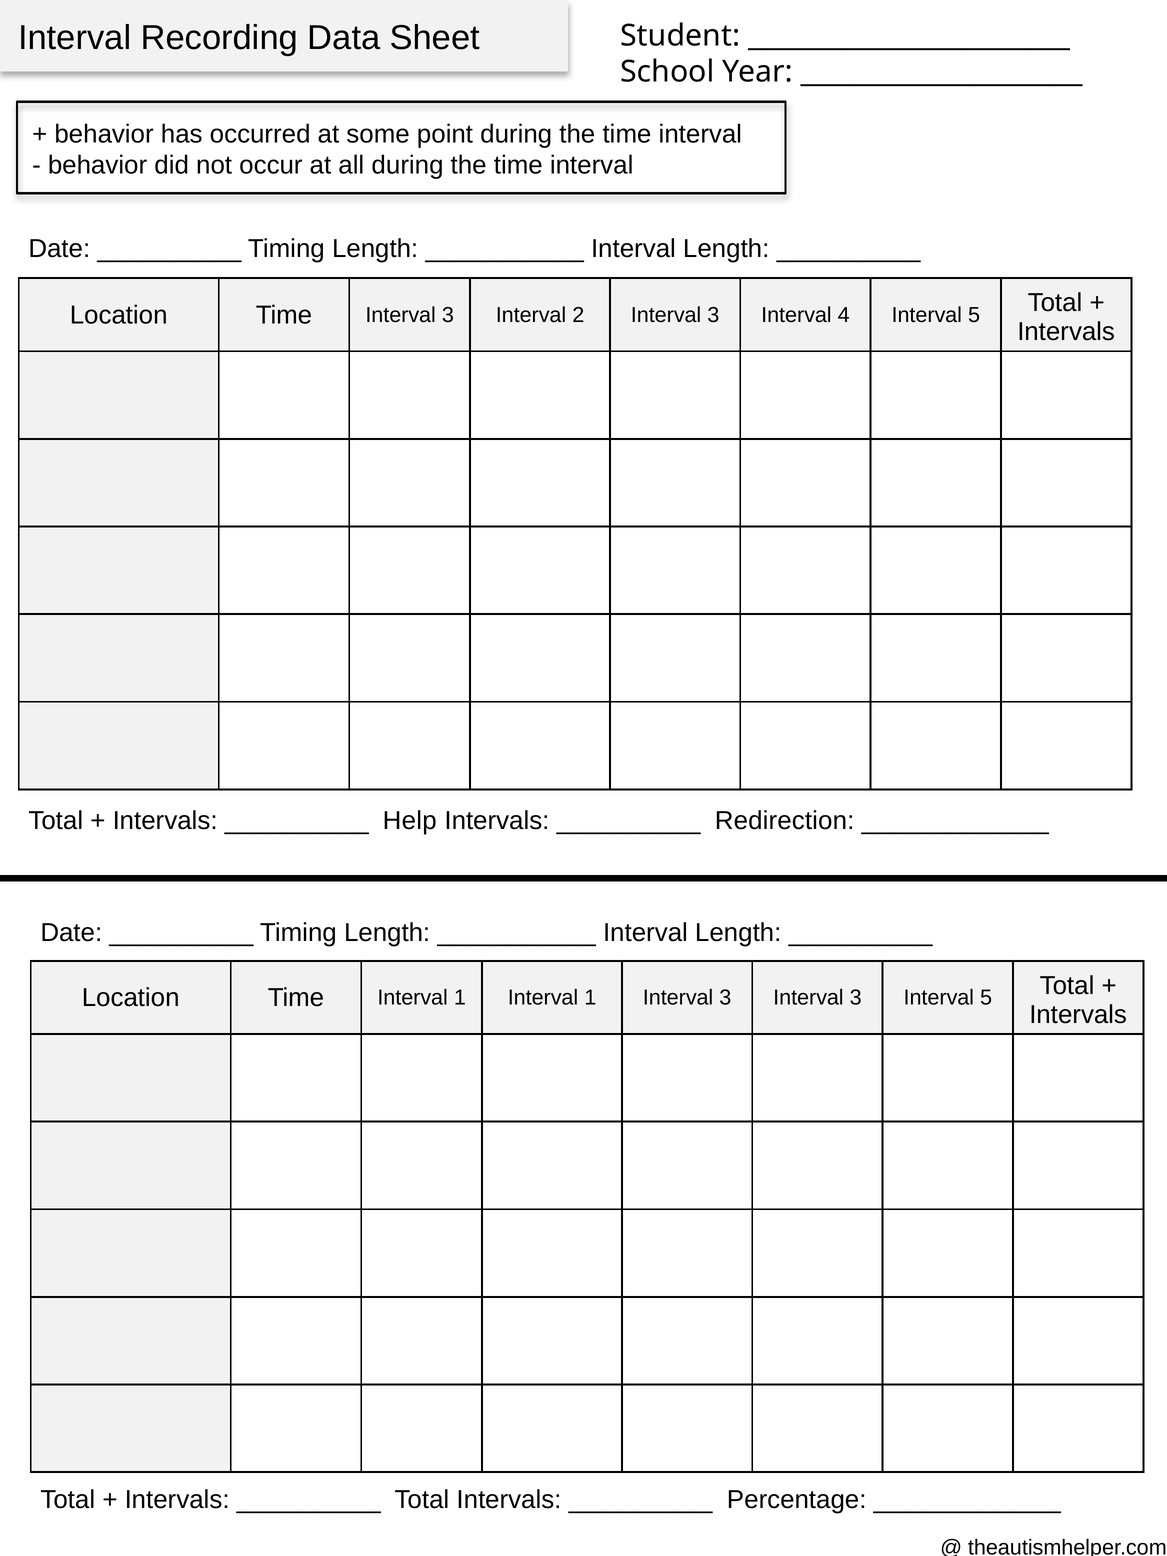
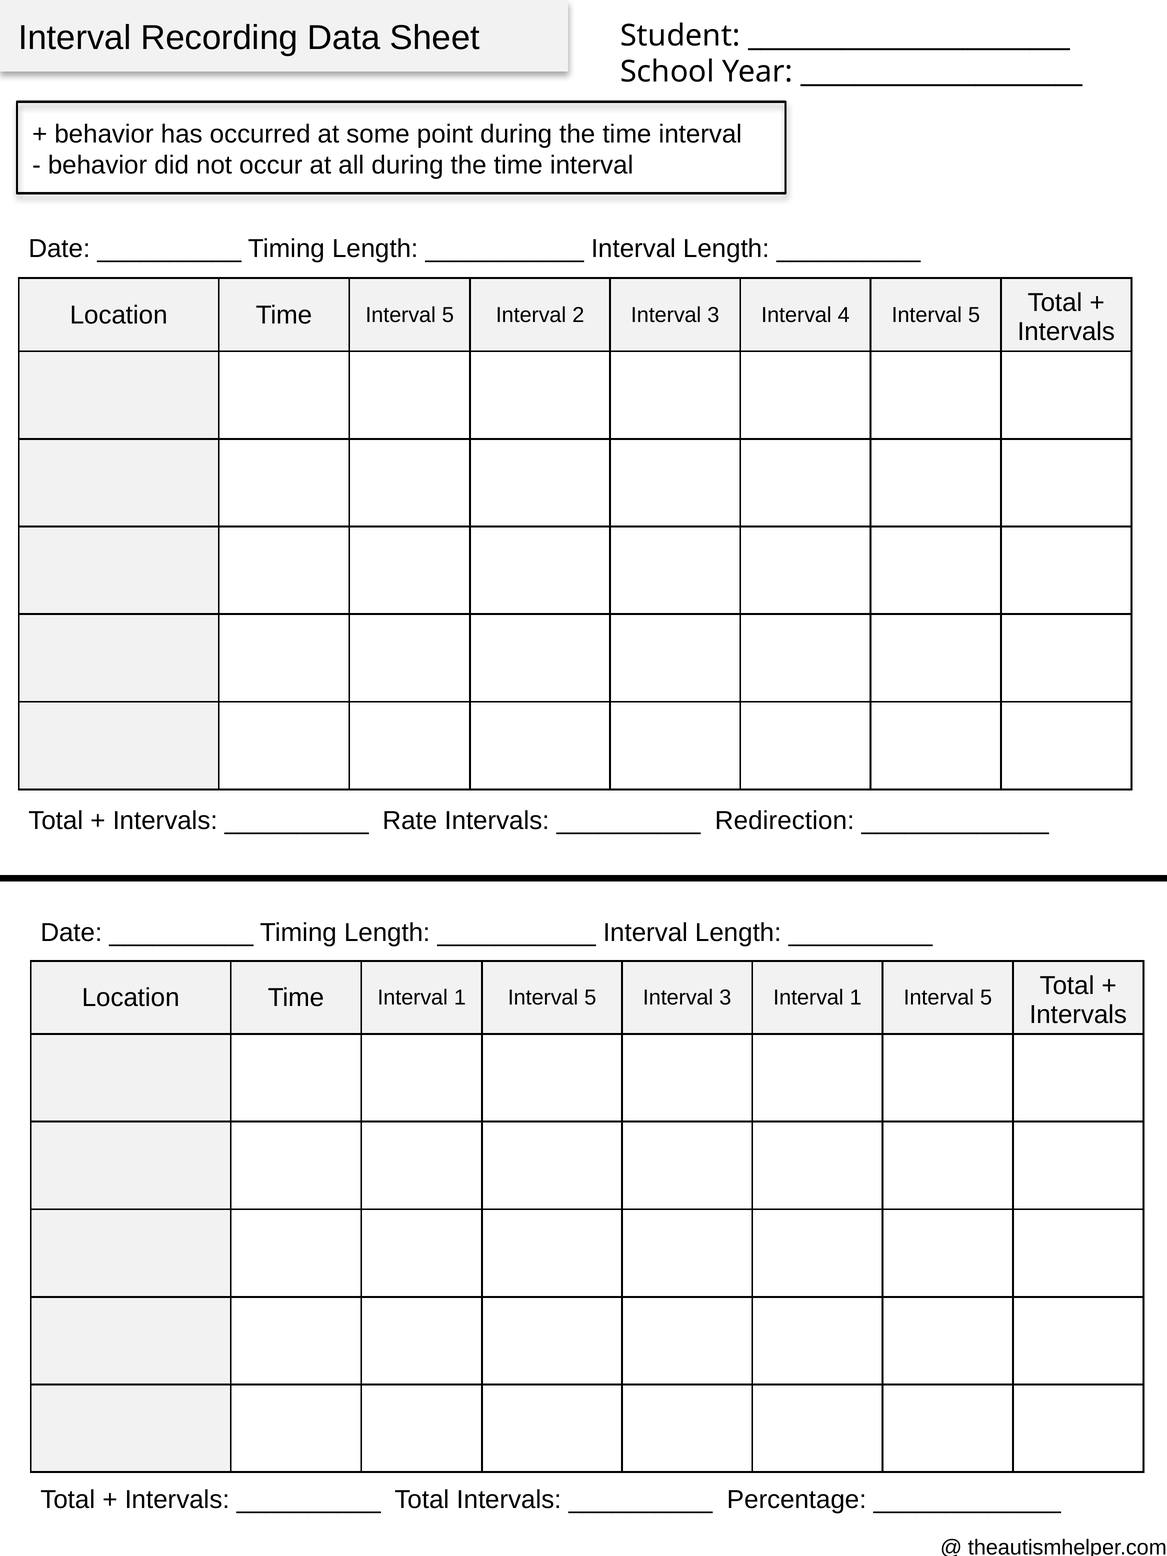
Time Interval 3: 3 -> 5 (448, 315)
Help: Help -> Rate (410, 821)
1: 1 -> 5 (590, 998)
3 Interval 3: 3 -> 1 (856, 998)
